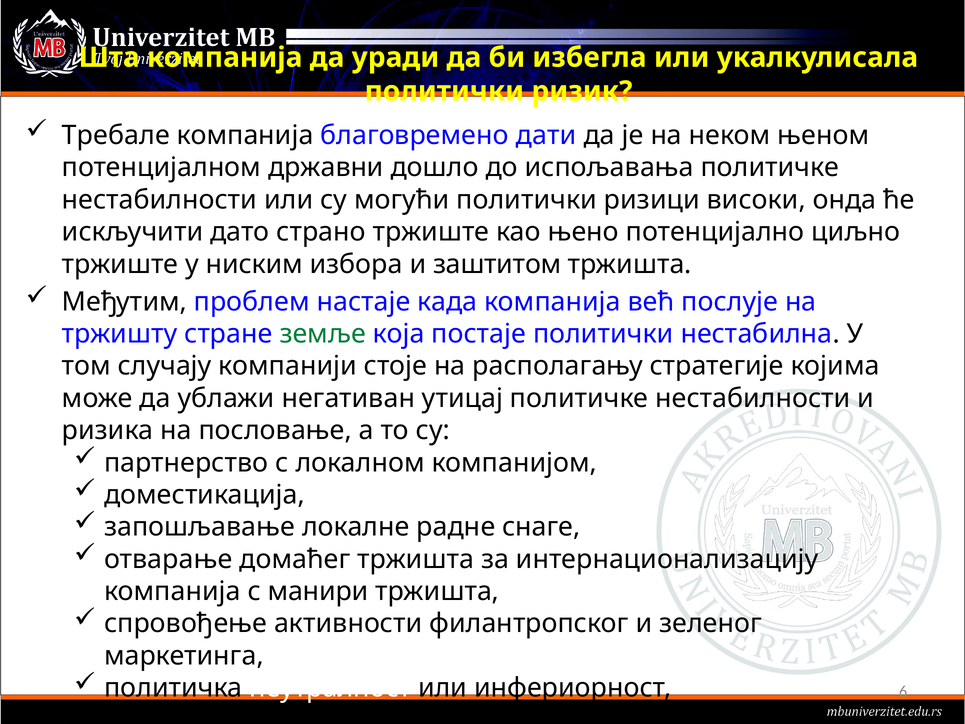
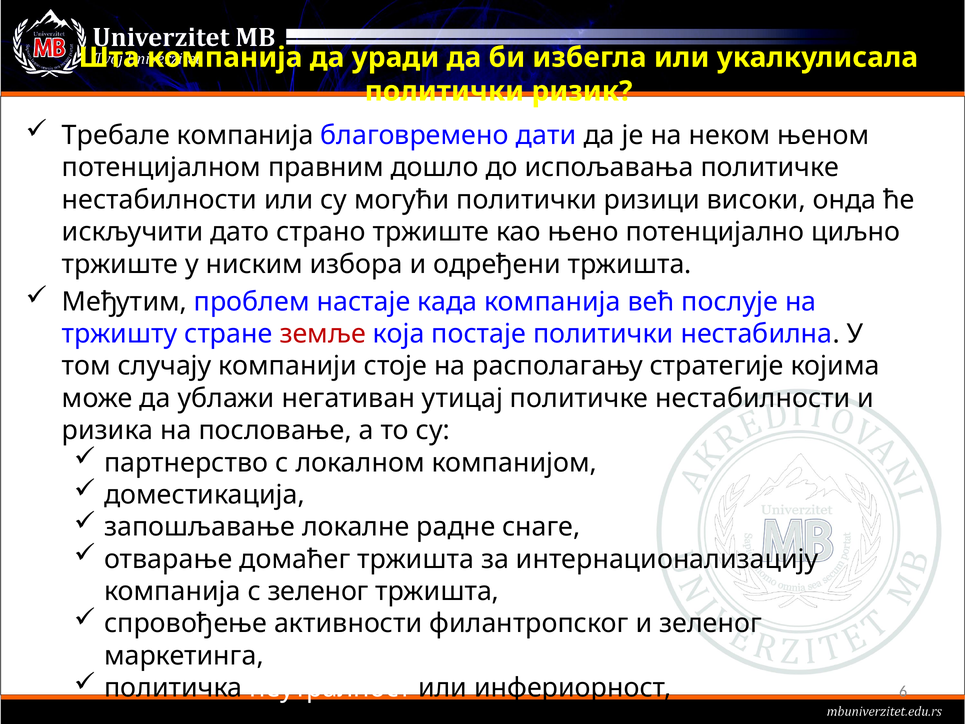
државни: државни -> правним (326, 168)
заштитом: заштитом -> одређени (497, 264)
земље colour: green -> red (323, 334)
с манири: манири -> зеленог (318, 591)
